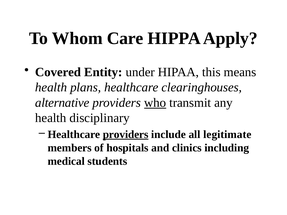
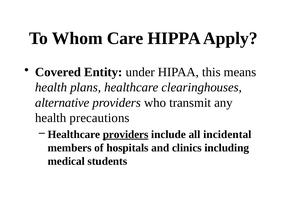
who underline: present -> none (155, 103)
disciplinary: disciplinary -> precautions (100, 118)
legitimate: legitimate -> incidental (227, 135)
